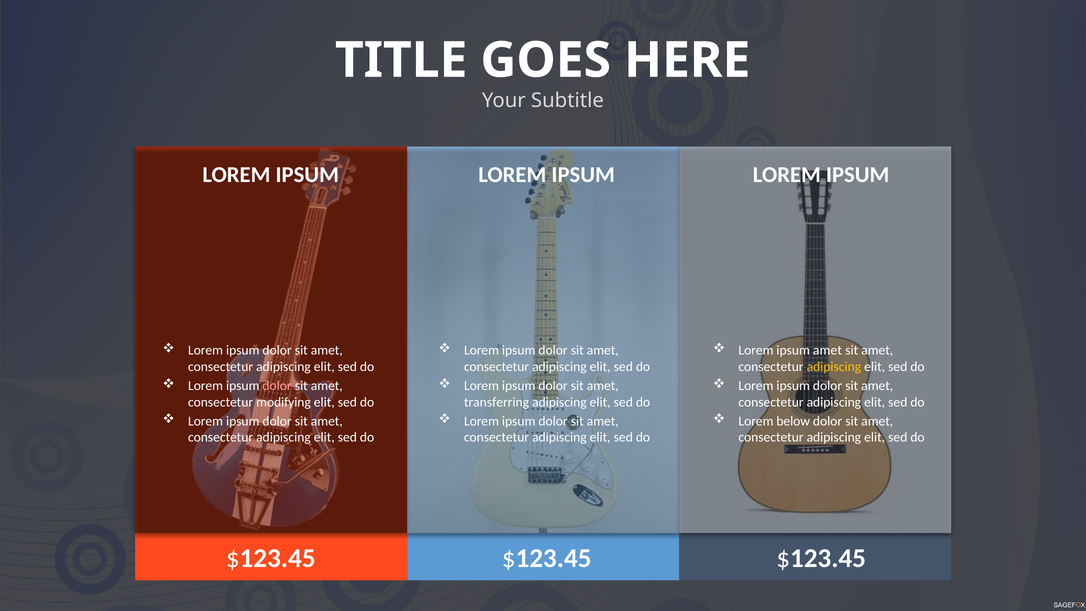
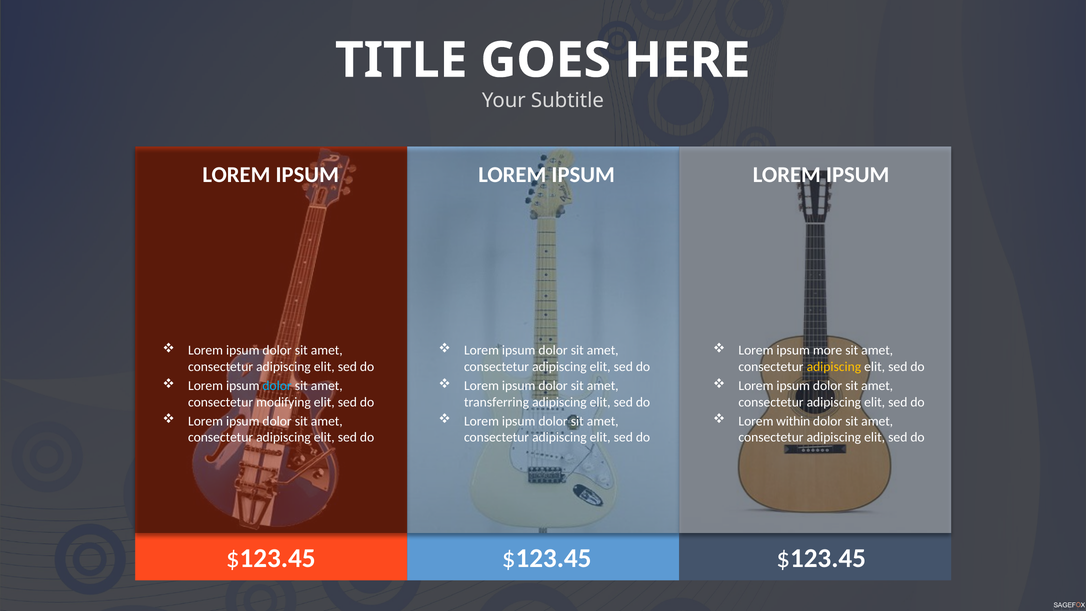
ipsum amet: amet -> more (828, 350)
dolor colour: pink -> light blue (277, 386)
below: below -> within (793, 421)
